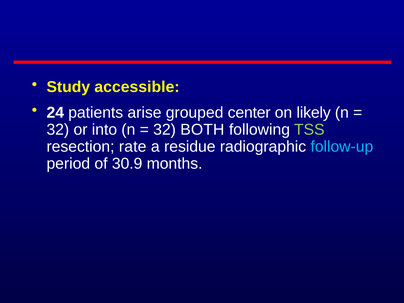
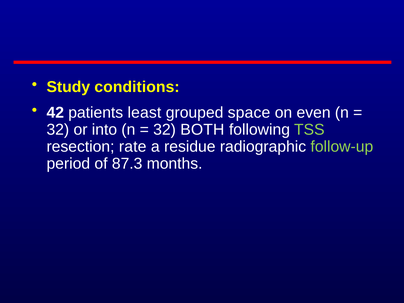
accessible: accessible -> conditions (137, 87)
24: 24 -> 42 (55, 113)
arise: arise -> least (144, 113)
center: center -> space (249, 113)
likely: likely -> even (314, 113)
follow-up colour: light blue -> light green (342, 147)
30.9: 30.9 -> 87.3 (127, 164)
